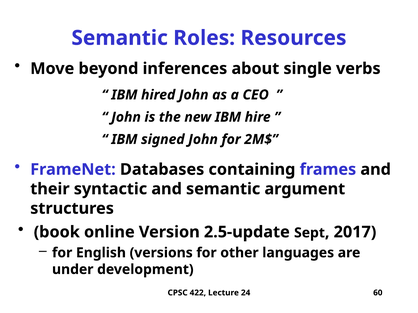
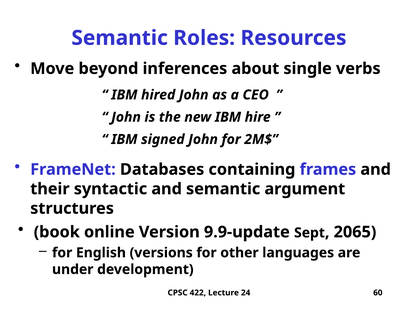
2.5-update: 2.5-update -> 9.9-update (247, 232)
2017: 2017 -> 2065 (355, 232)
